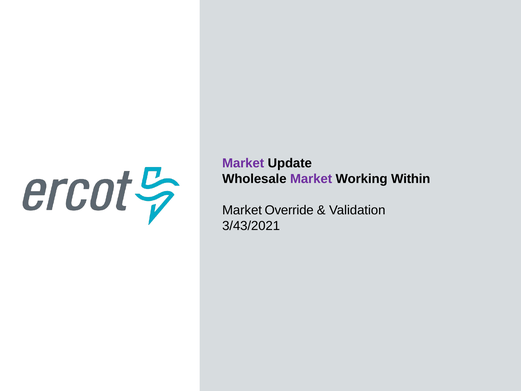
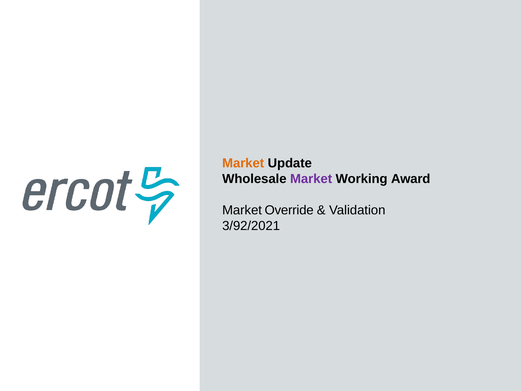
Market colour: purple -> orange (243, 163)
Within: Within -> Award (411, 179)
3/43/2021: 3/43/2021 -> 3/92/2021 (251, 226)
